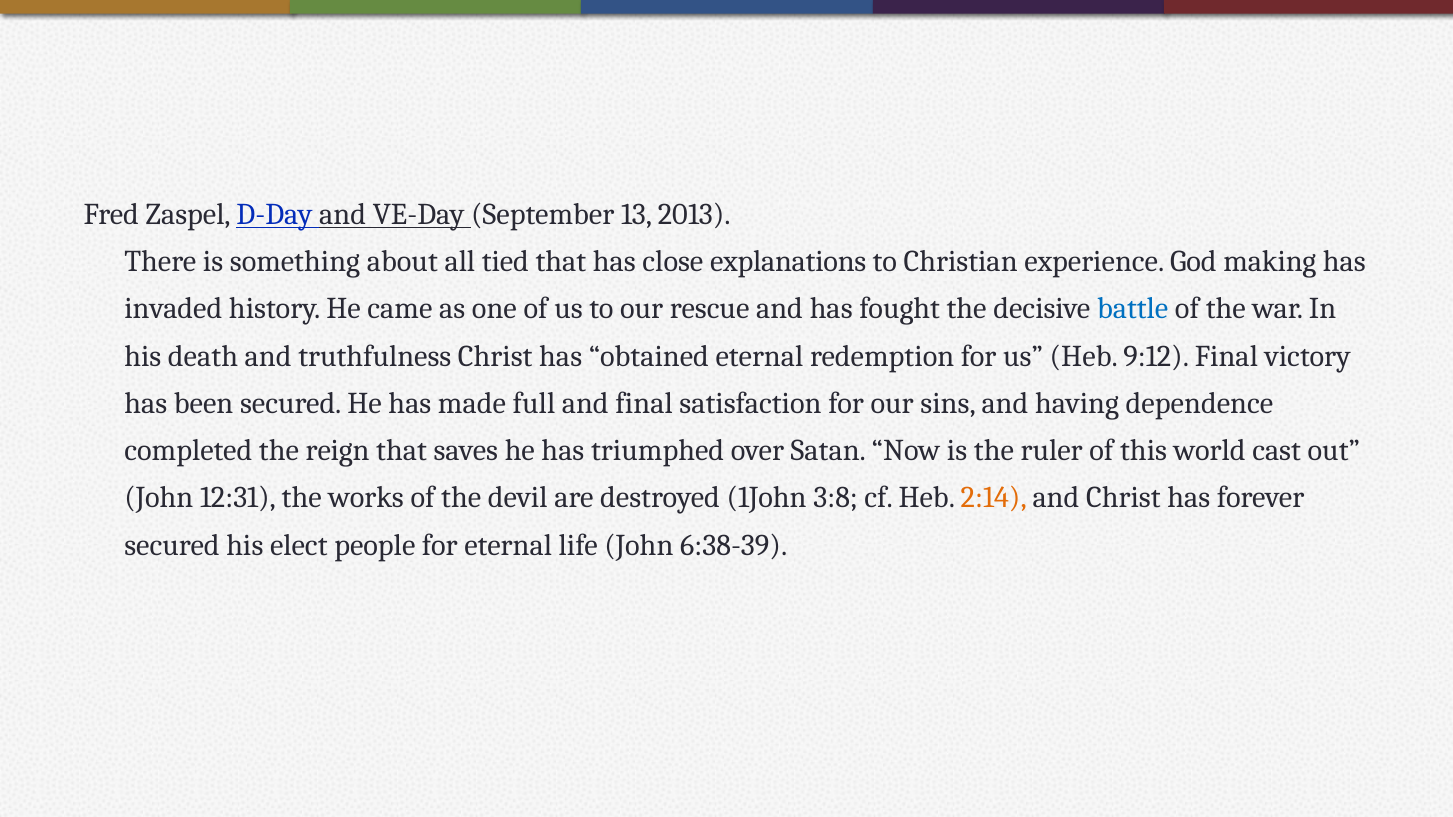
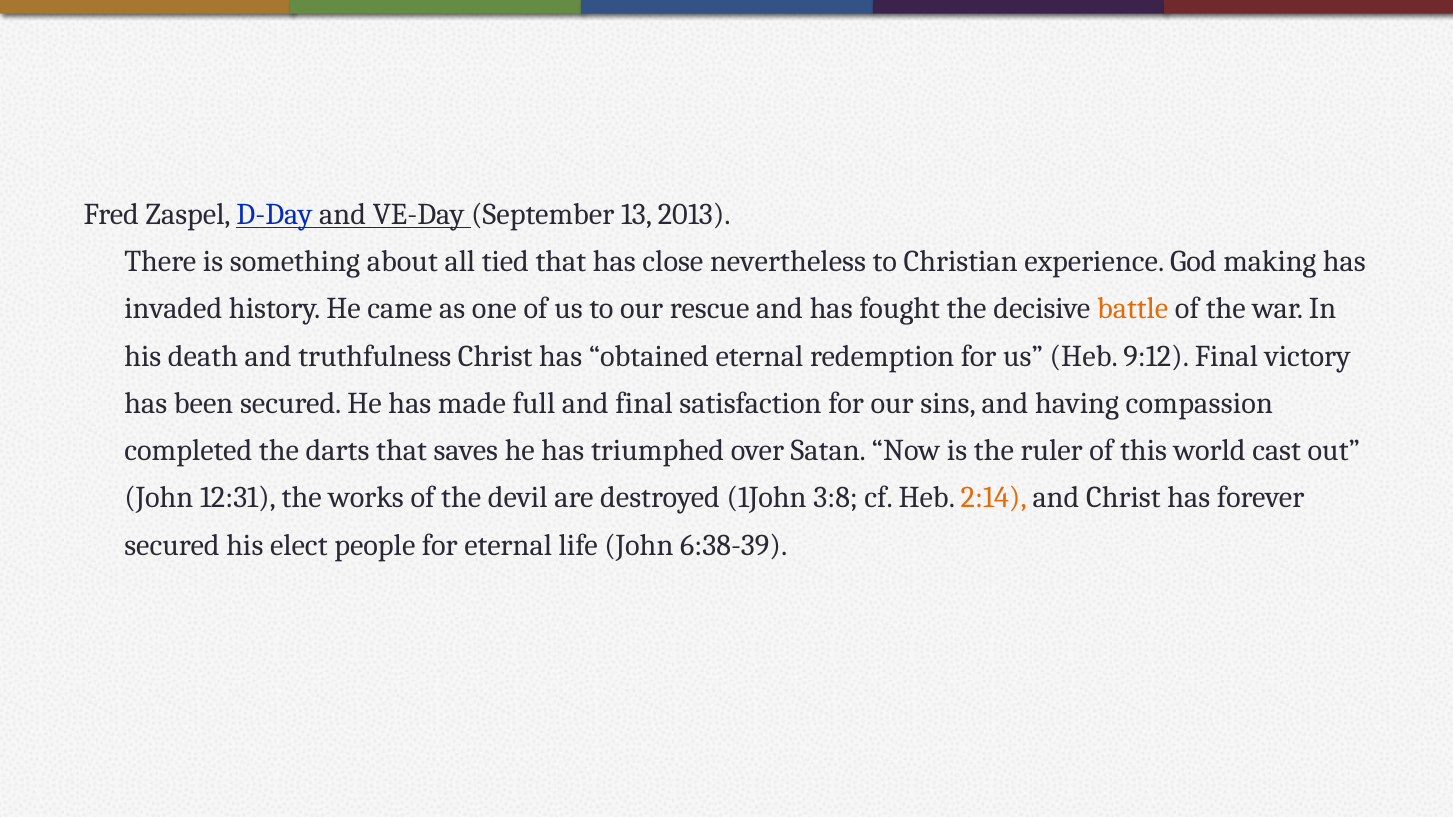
explanations: explanations -> nevertheless (788, 262)
battle colour: blue -> orange (1133, 309)
dependence: dependence -> compassion (1199, 404)
reign: reign -> darts (338, 451)
